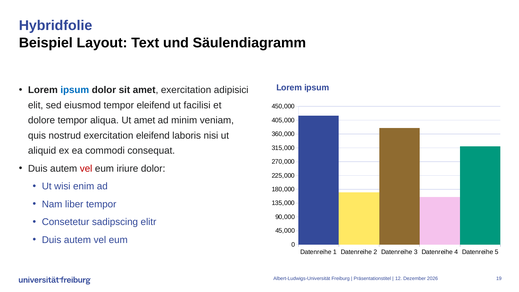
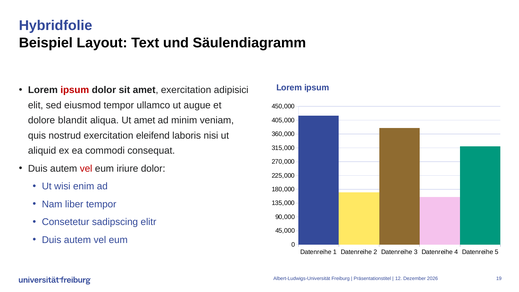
ipsum colour: blue -> red (75, 90)
tempor eleifend: eleifend -> ullamco (153, 105)
facilisi: facilisi -> augue (197, 105)
dolore tempor: tempor -> blandit (73, 120)
